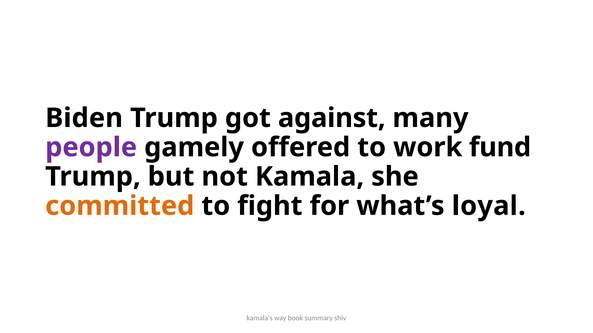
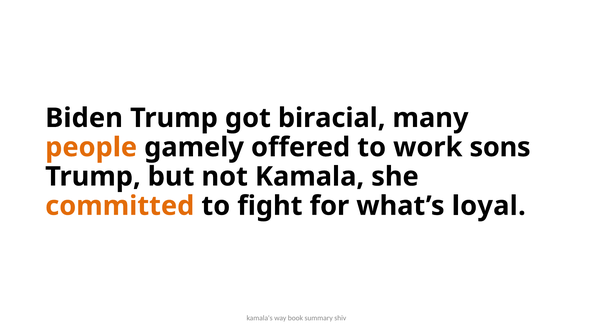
against: against -> biracial (332, 118)
people colour: purple -> orange (91, 148)
fund: fund -> sons (500, 148)
